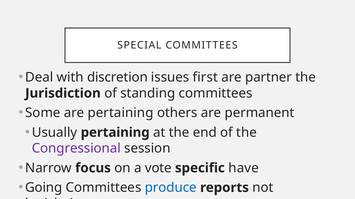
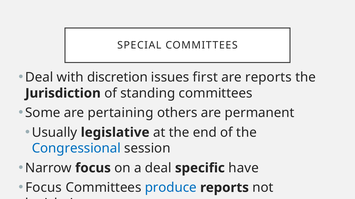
are partner: partner -> reports (268, 78)
Usually pertaining: pertaining -> legislative (115, 133)
Congressional colour: purple -> blue (76, 149)
a vote: vote -> deal (158, 169)
Going: Going -> Focus (44, 188)
